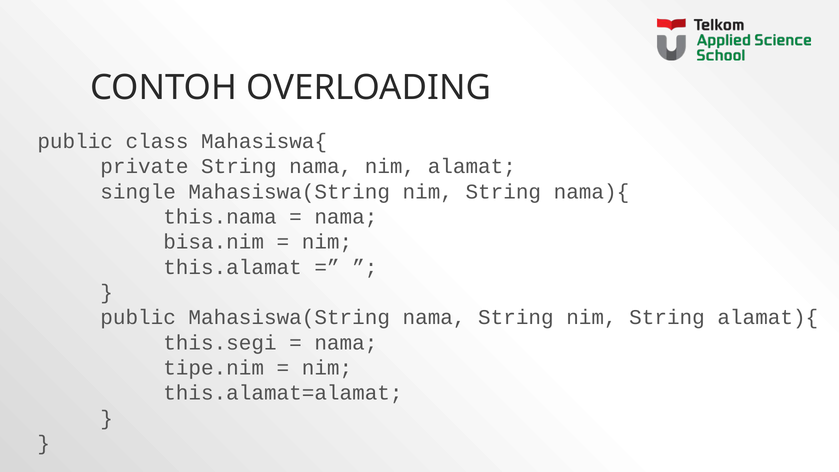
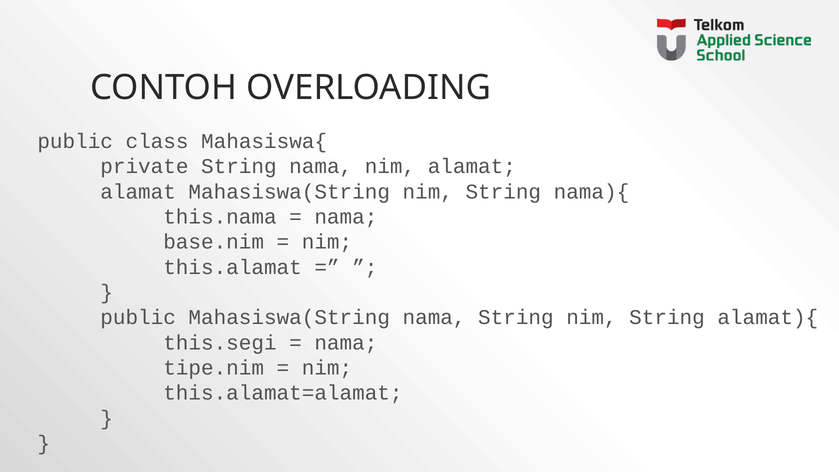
single: single -> alamat (138, 192)
bisa.nim: bisa.nim -> base.nim (214, 242)
